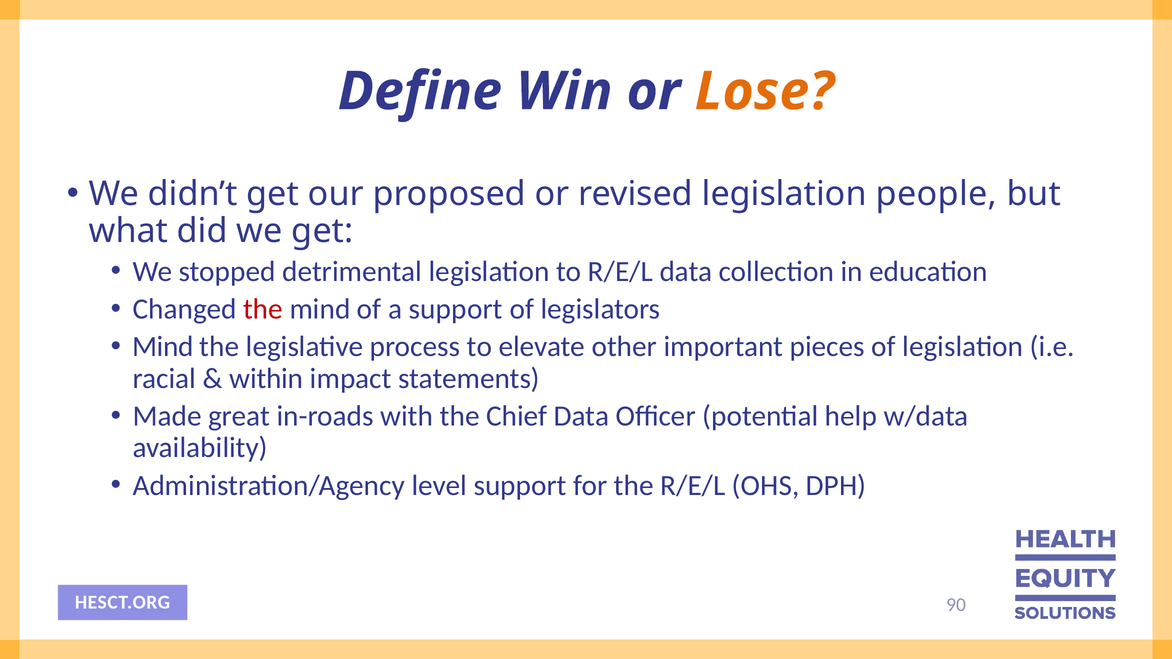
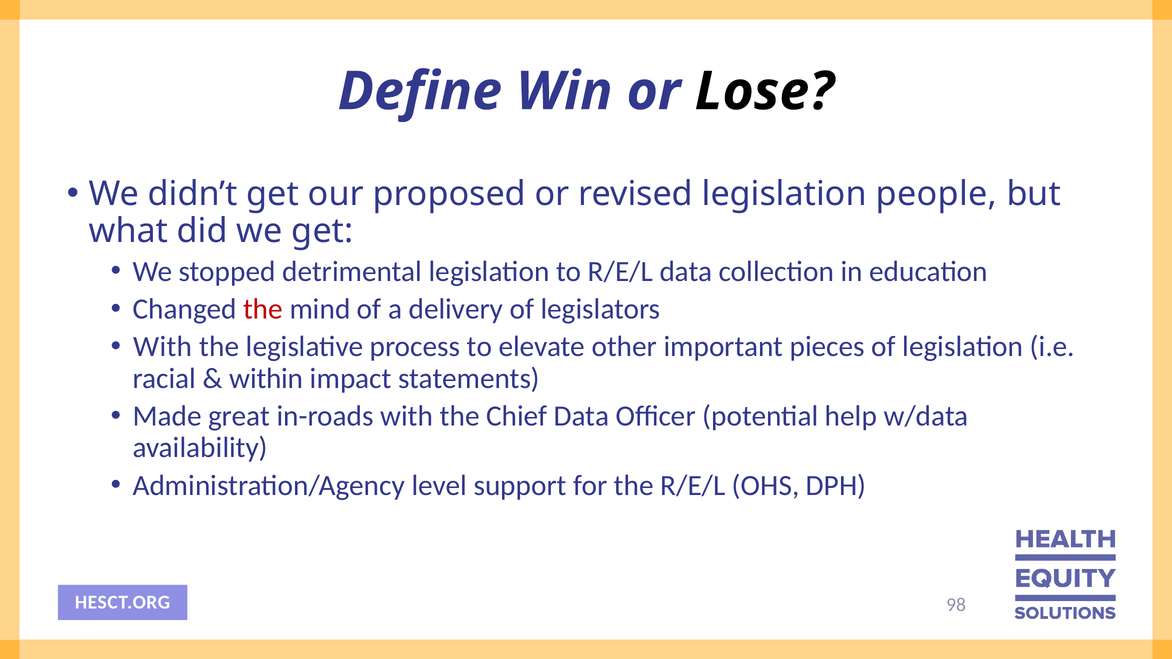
Lose colour: orange -> black (764, 91)
a support: support -> delivery (456, 309)
Mind: Mind -> With (163, 347)
90: 90 -> 98 (956, 605)
